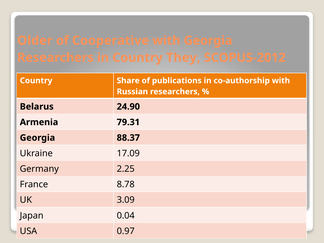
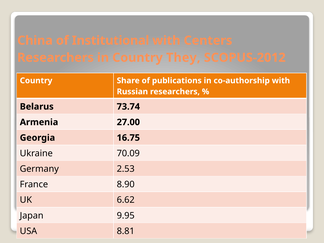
Older: Older -> China (35, 41)
Cooperative: Cooperative -> Institutional (111, 41)
with Georgia: Georgia -> Centers (208, 41)
24.90: 24.90 -> 73.74 (128, 107)
79.31: 79.31 -> 27.00 (128, 122)
88.37: 88.37 -> 16.75 (128, 138)
17.09: 17.09 -> 70.09 (128, 153)
2.25: 2.25 -> 2.53 (126, 169)
8.78: 8.78 -> 8.90 (126, 184)
3.09: 3.09 -> 6.62 (126, 200)
0.04: 0.04 -> 9.95 (126, 216)
0.97: 0.97 -> 8.81 (126, 231)
